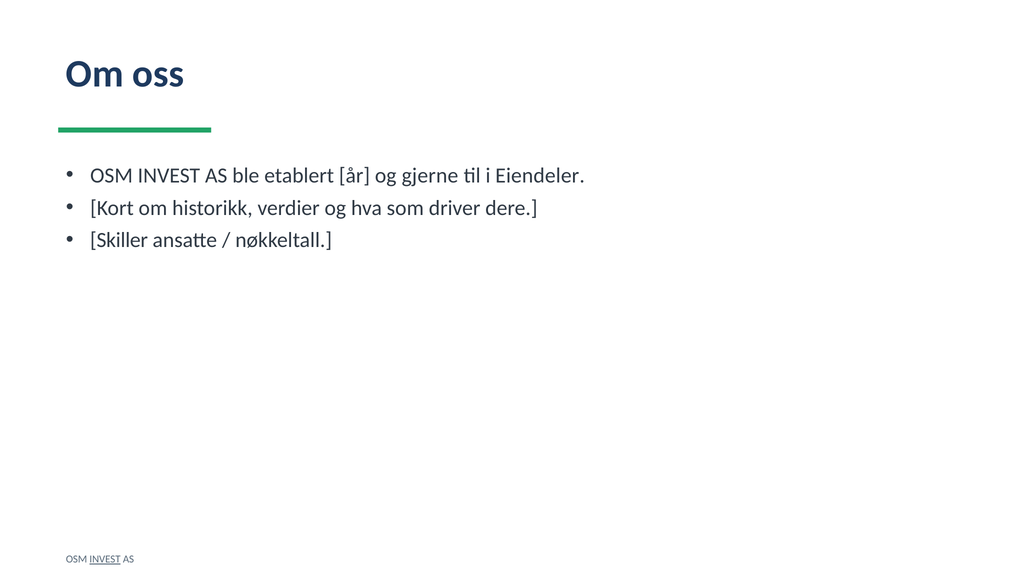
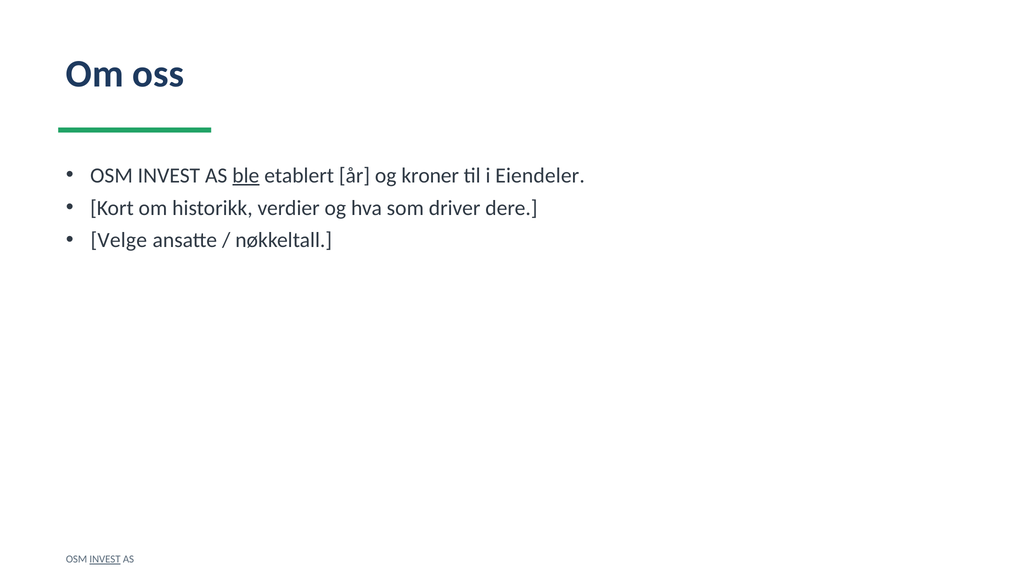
ble underline: none -> present (246, 175)
gjerne: gjerne -> kroner (430, 175)
Skiller: Skiller -> Velge (119, 240)
